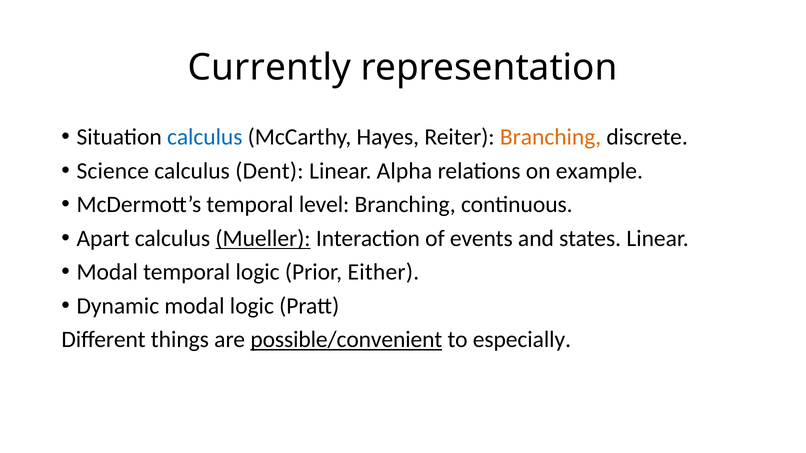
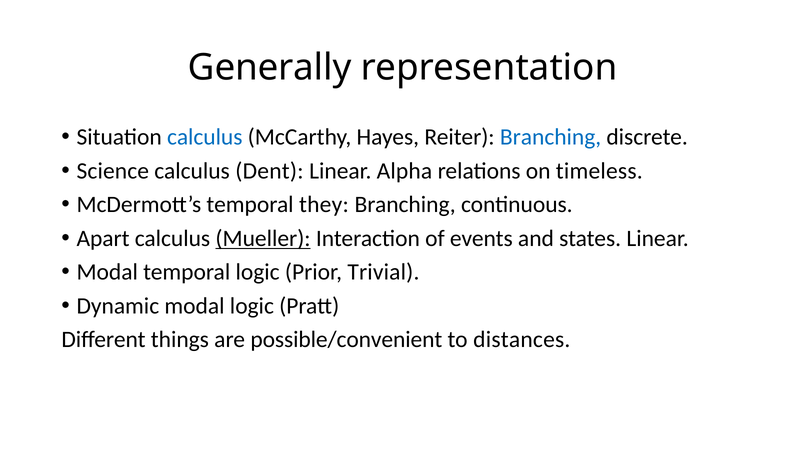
Currently: Currently -> Generally (270, 68)
Branching colour: orange -> blue (551, 137)
example: example -> timeless (599, 171)
level: level -> they (324, 205)
Either: Either -> Trivial (383, 272)
possible/convenient underline: present -> none (346, 340)
especially: especially -> distances (522, 340)
